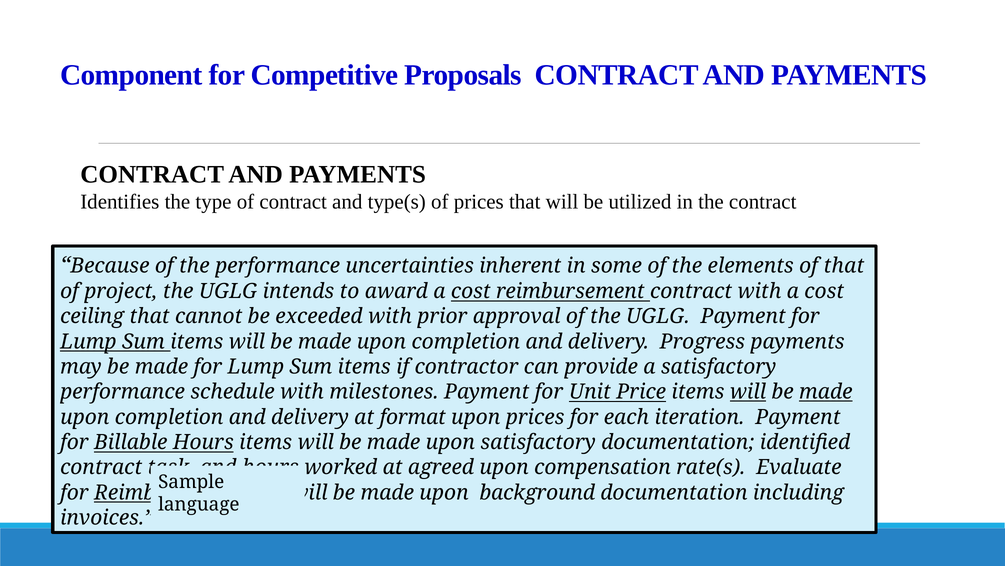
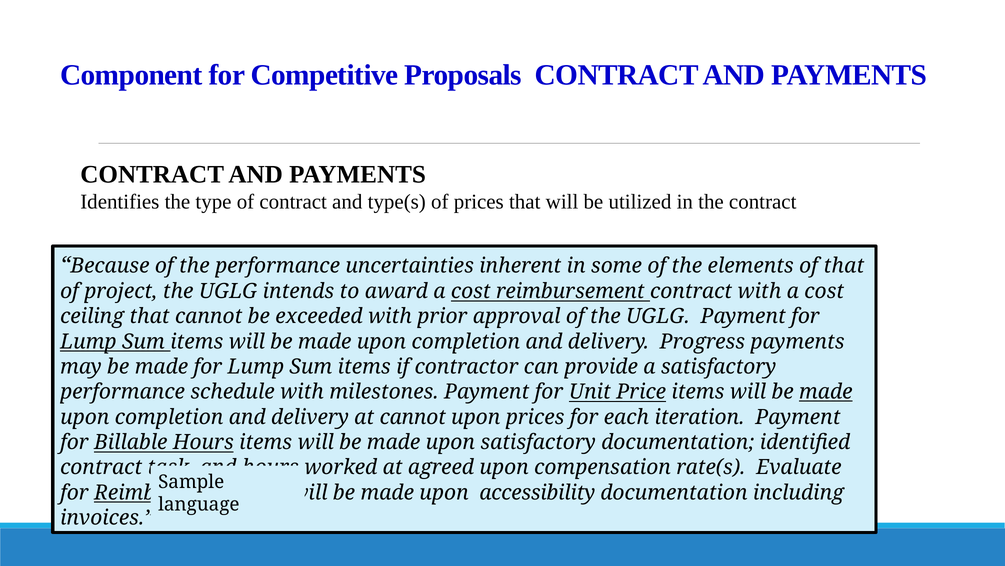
will underline: present -> none (748, 391)
at format: format -> cannot (413, 417)
background: background -> accessibility (537, 492)
